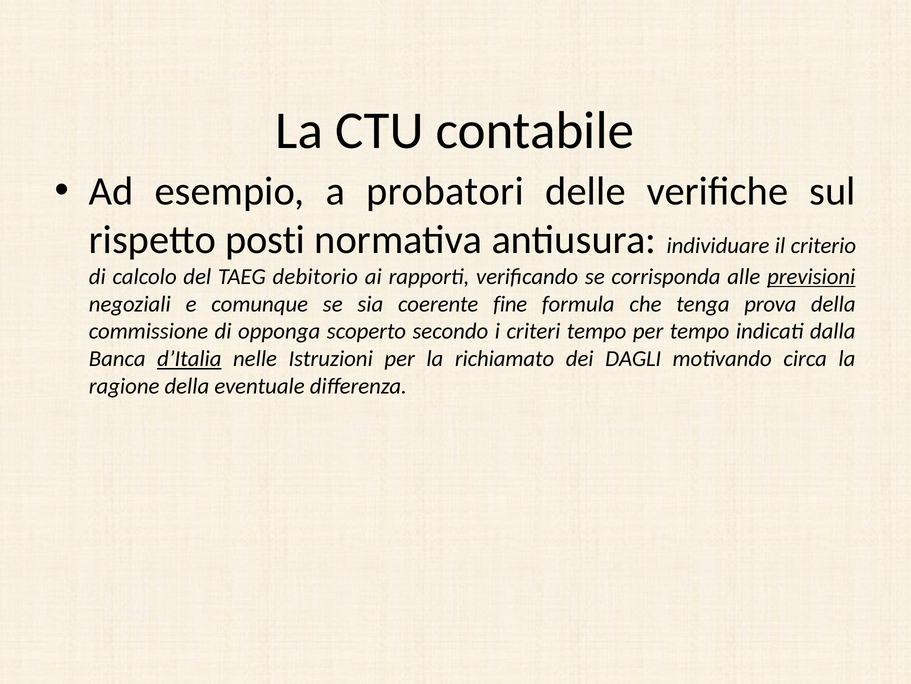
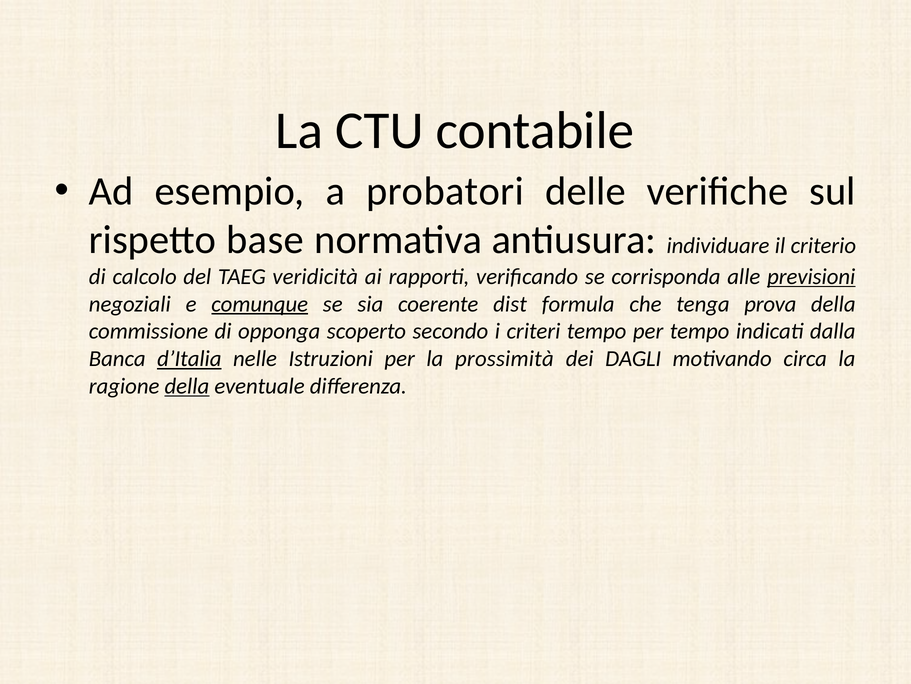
posti: posti -> base (265, 240)
debitorio: debitorio -> veridicità (315, 276)
comunque underline: none -> present (260, 304)
fine: fine -> dist (510, 304)
richiamato: richiamato -> prossimità (504, 358)
della underline: none -> present (187, 386)
